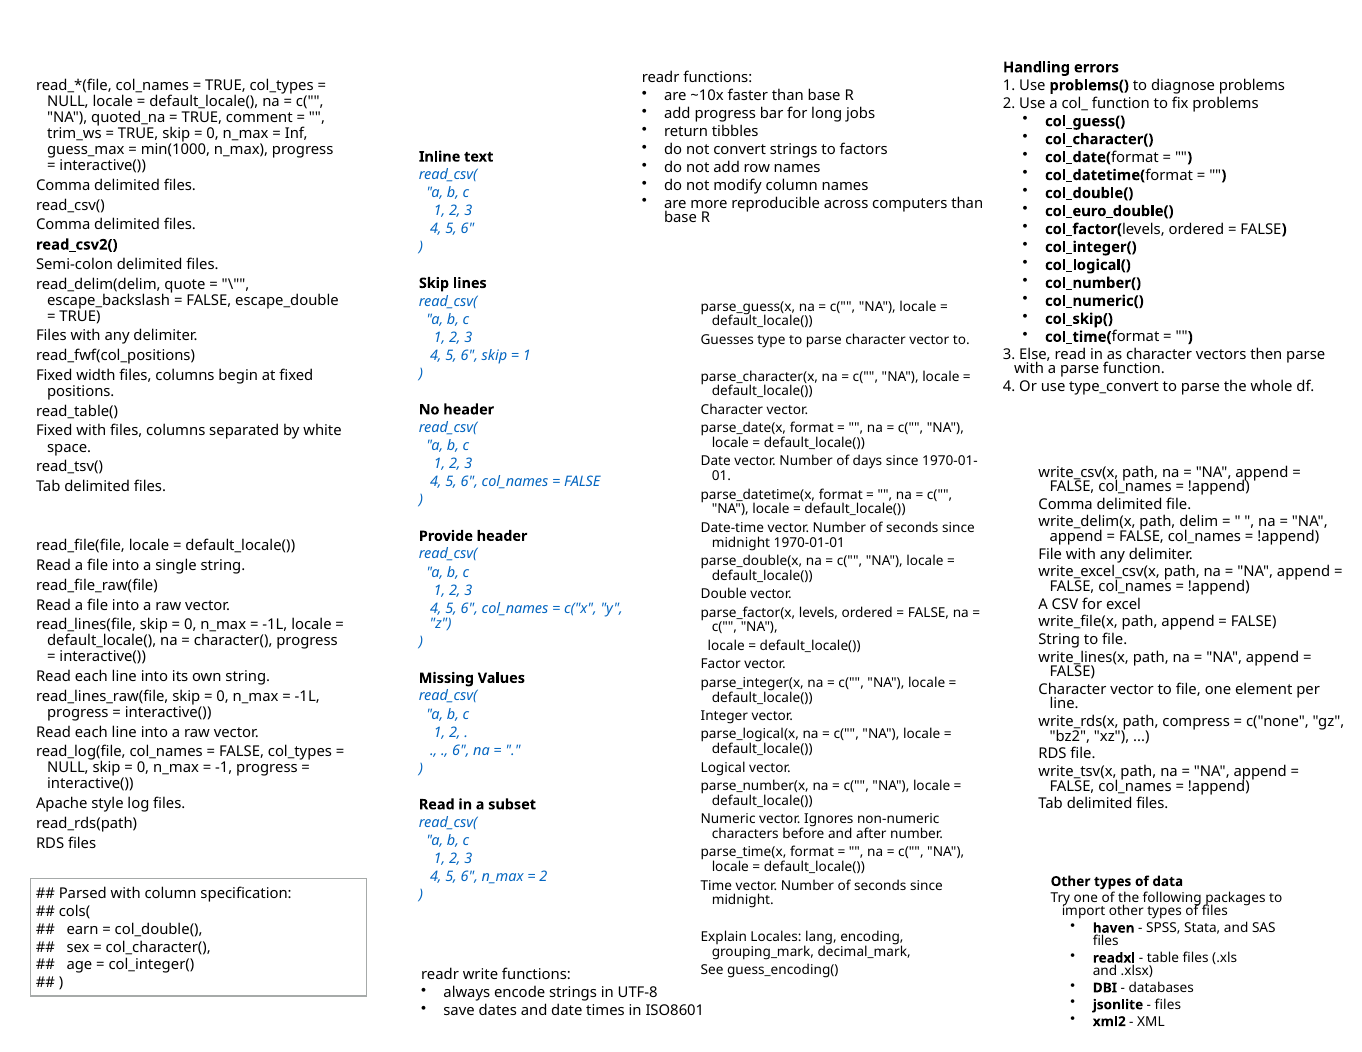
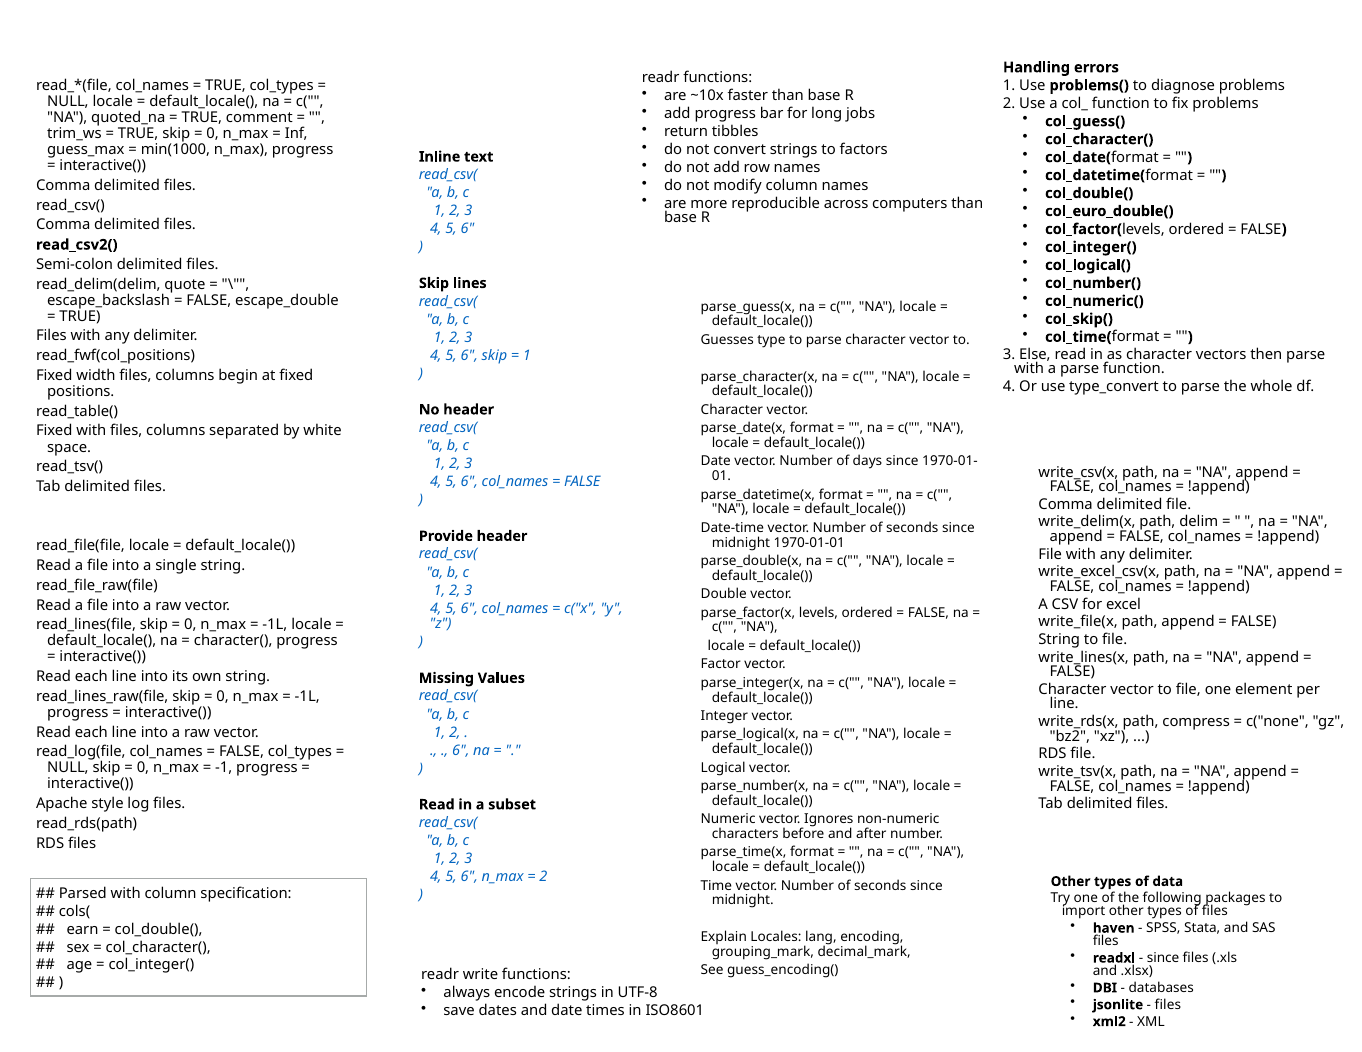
table: table -> since (1163, 958)
